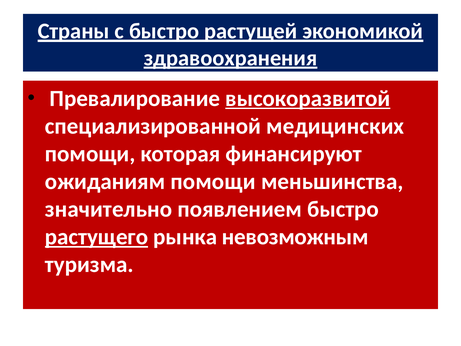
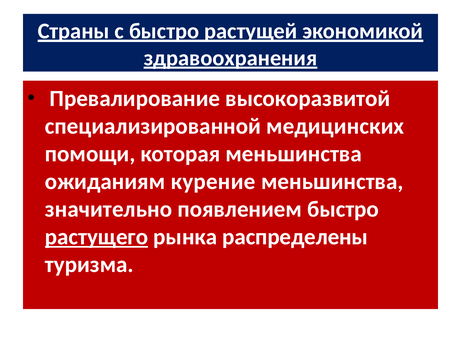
высокоразвитой underline: present -> none (308, 98)
которая финансируют: финансируют -> меньшинства (294, 154)
ожиданиям помощи: помощи -> курение (213, 181)
невозможным: невозможным -> распределены (295, 237)
